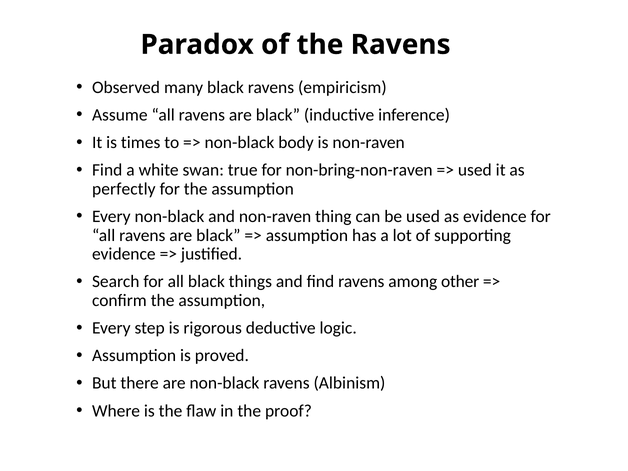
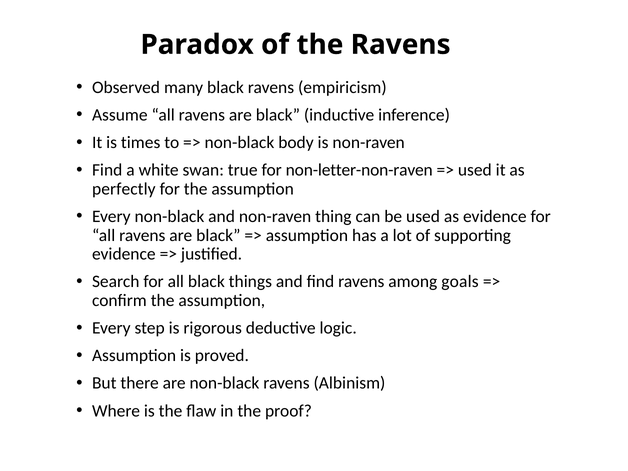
non-bring-non-raven: non-bring-non-raven -> non-letter-non-raven (359, 170)
other: other -> goals (460, 282)
